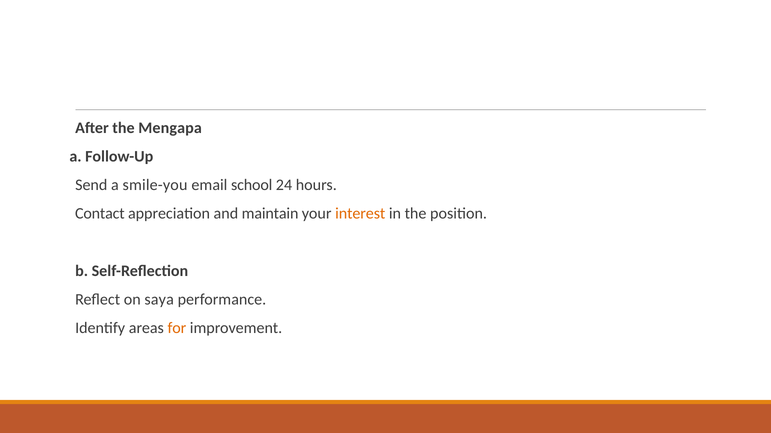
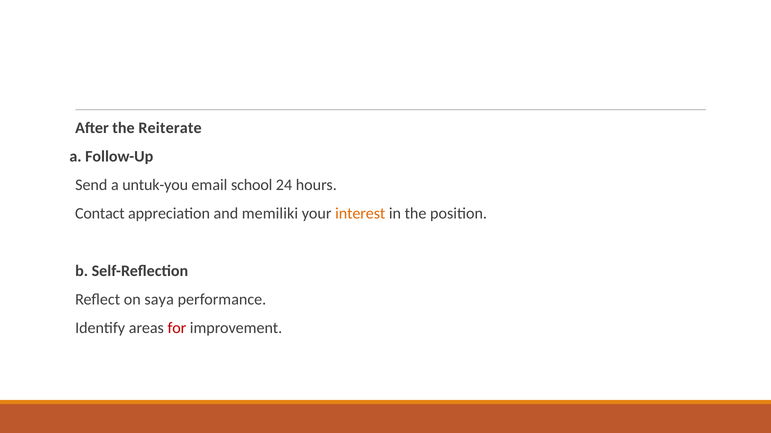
Mengapa: Mengapa -> Reiterate (170, 128)
smile-you: smile-you -> untuk-you (155, 185)
maintain: maintain -> memiliki (270, 214)
for colour: orange -> red (177, 328)
